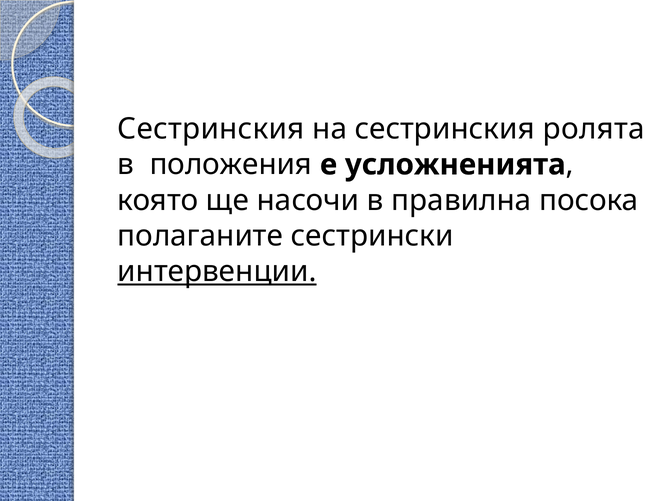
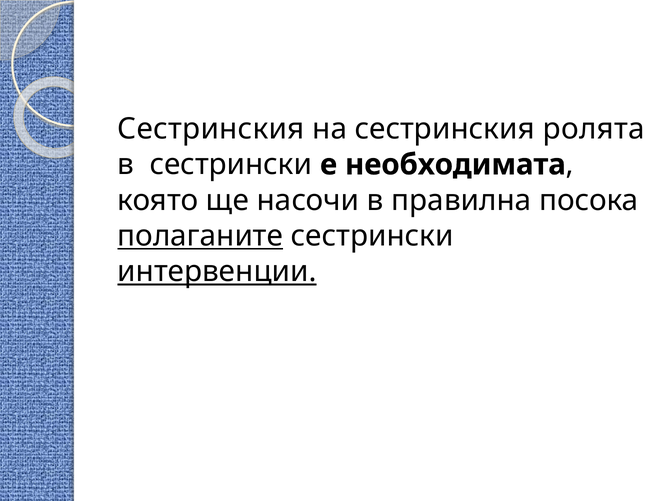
в положения: положения -> сестрински (231, 165)
усложненията: усложненията -> необходимата (455, 165)
полаганите underline: none -> present (200, 236)
